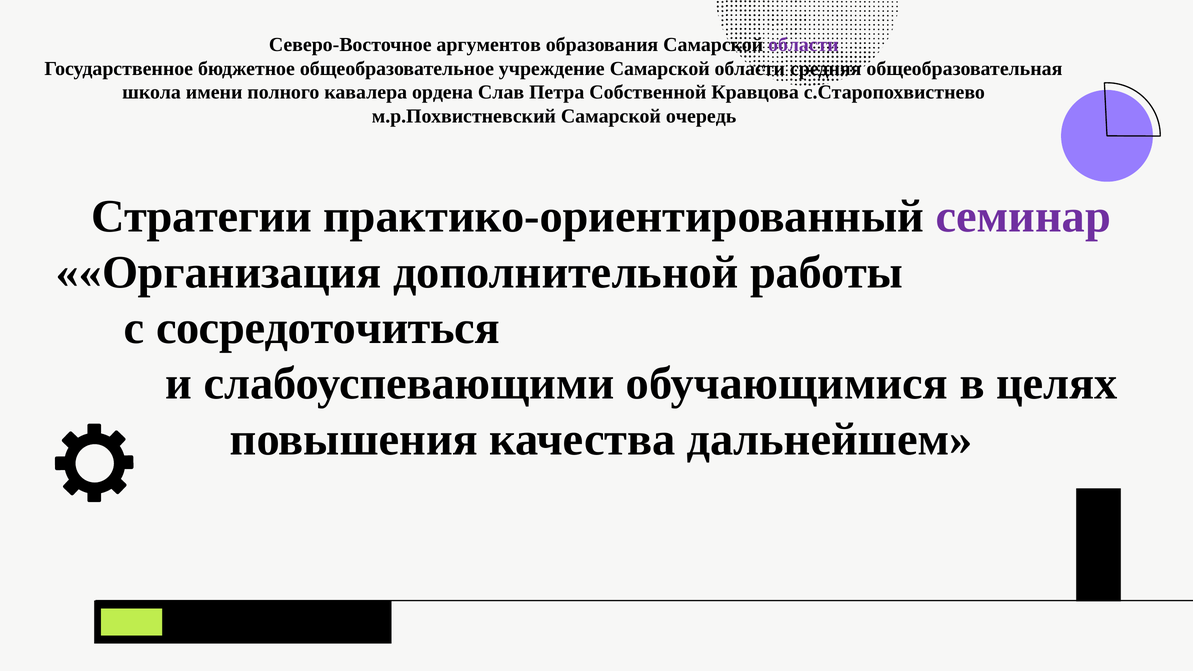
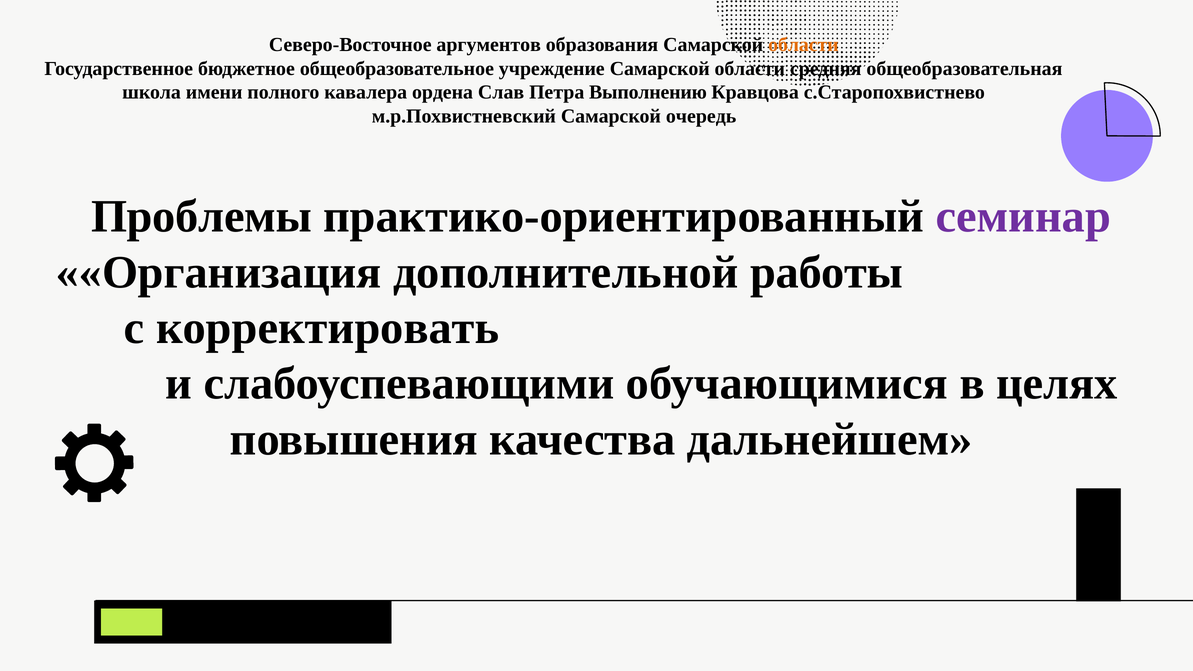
области colour: purple -> orange (803, 45)
Собственной: Собственной -> Выполнению (648, 92)
Стратегии: Стратегии -> Проблемы (202, 217)
сосредоточиться: сосредоточиться -> корректировать (328, 328)
